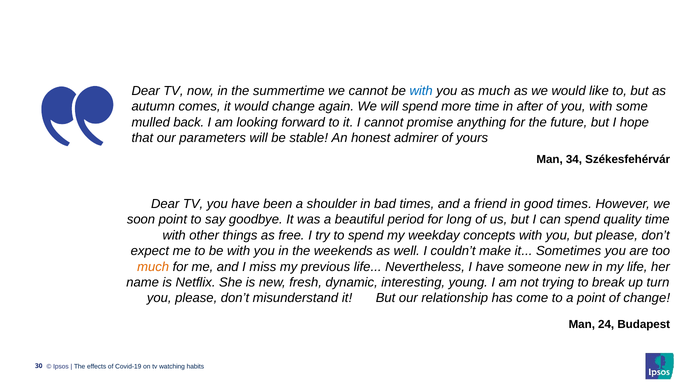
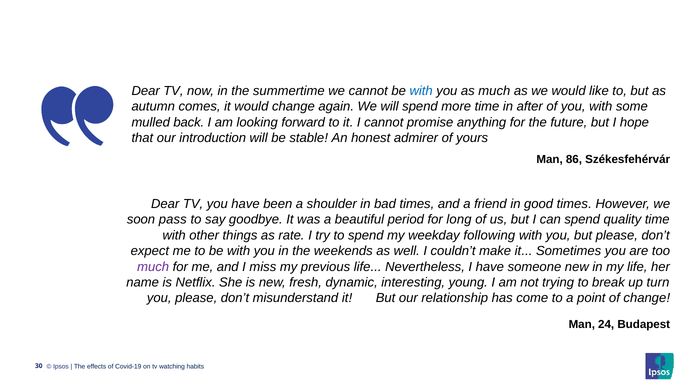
parameters: parameters -> introduction (213, 138)
34: 34 -> 86 (574, 159)
soon point: point -> pass (173, 219)
free: free -> rate (291, 235)
concepts: concepts -> following (489, 235)
much colour: orange -> purple (153, 266)
